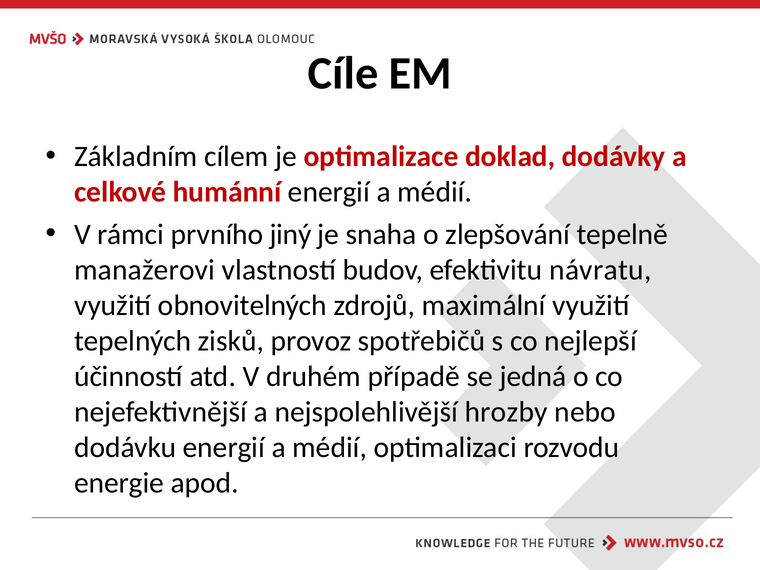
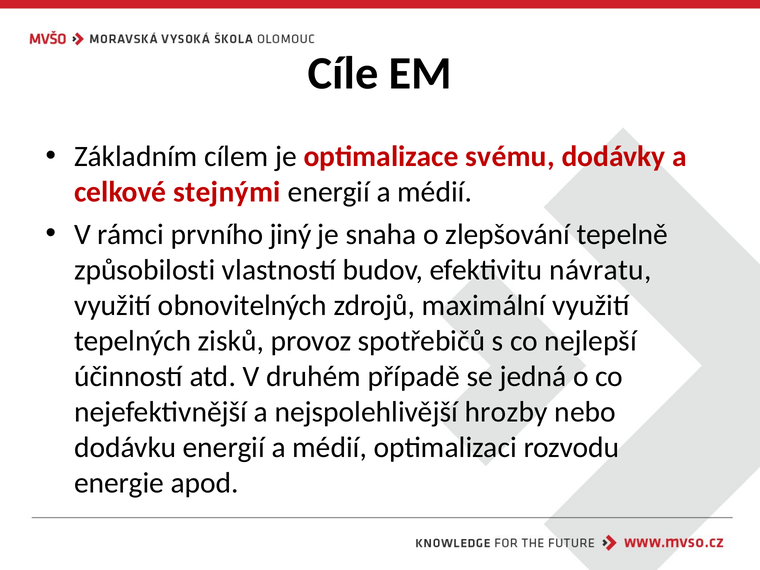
doklad: doklad -> svému (510, 157)
humánní: humánní -> stejnými (227, 192)
manažerovi: manažerovi -> způsobilosti (145, 270)
